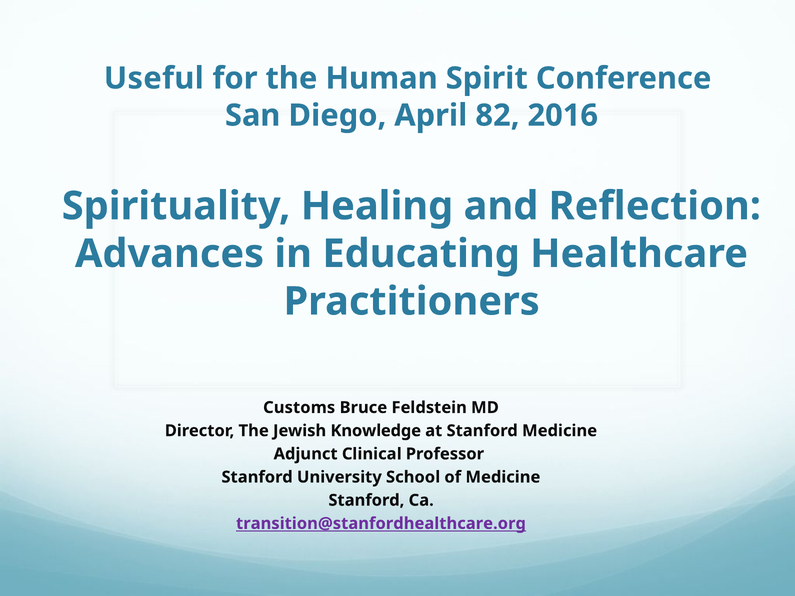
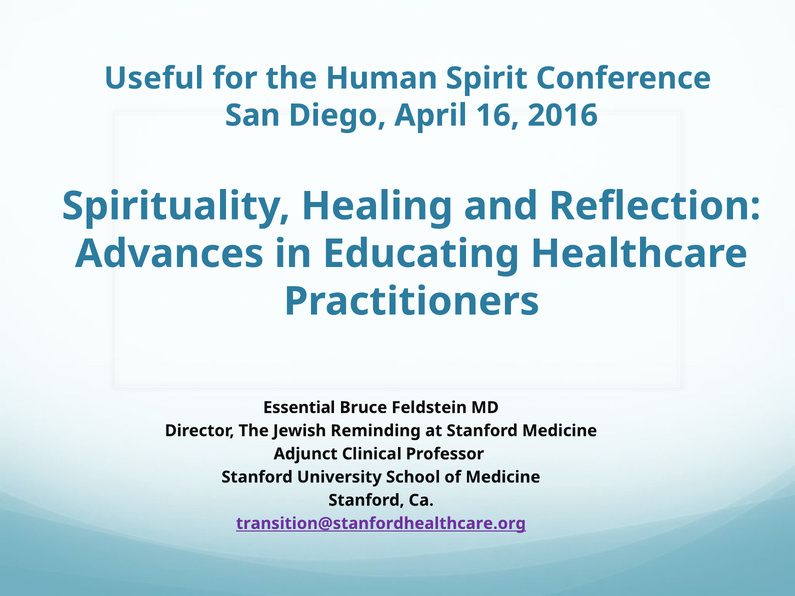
82: 82 -> 16 (497, 115)
Customs: Customs -> Essential (299, 408)
Knowledge: Knowledge -> Reminding (376, 431)
